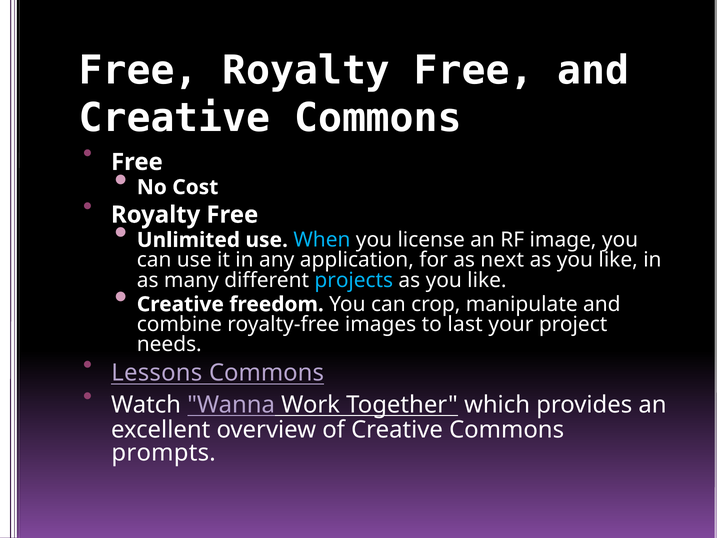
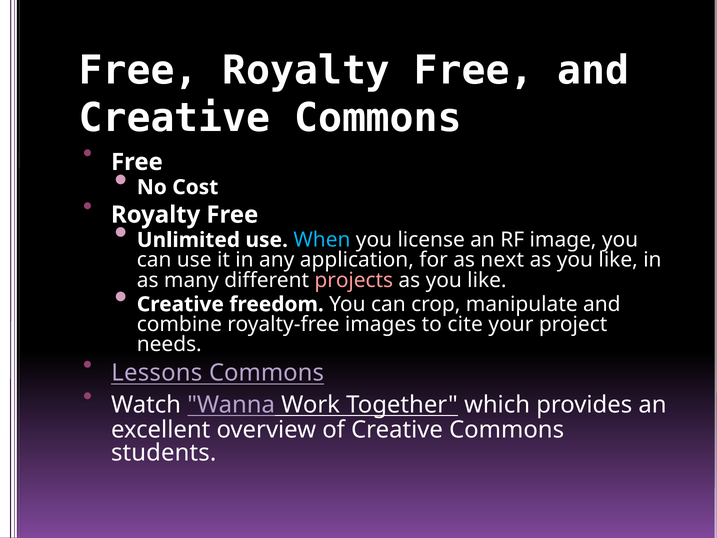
projects colour: light blue -> pink (354, 280)
last: last -> cite (465, 324)
prompts: prompts -> students (164, 453)
